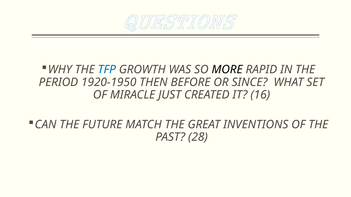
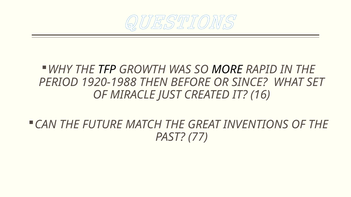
TFP colour: blue -> black (107, 70)
1920-1950: 1920-1950 -> 1920-1988 (109, 82)
28: 28 -> 77 (198, 137)
